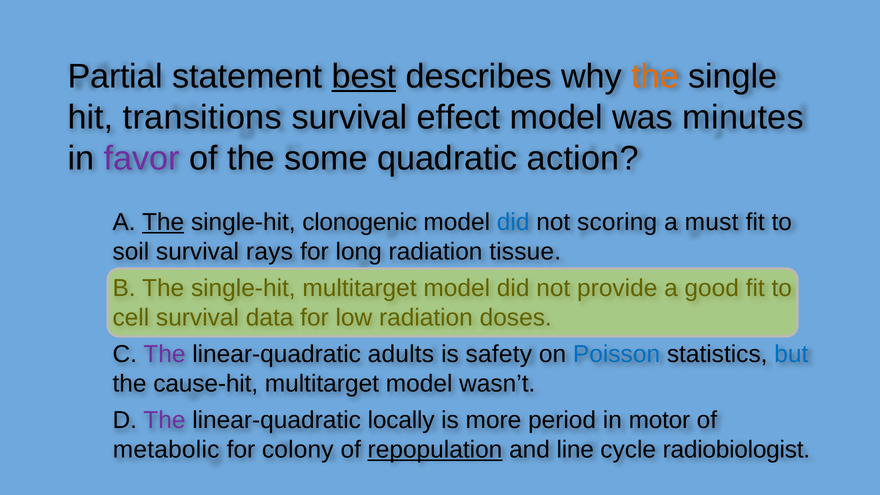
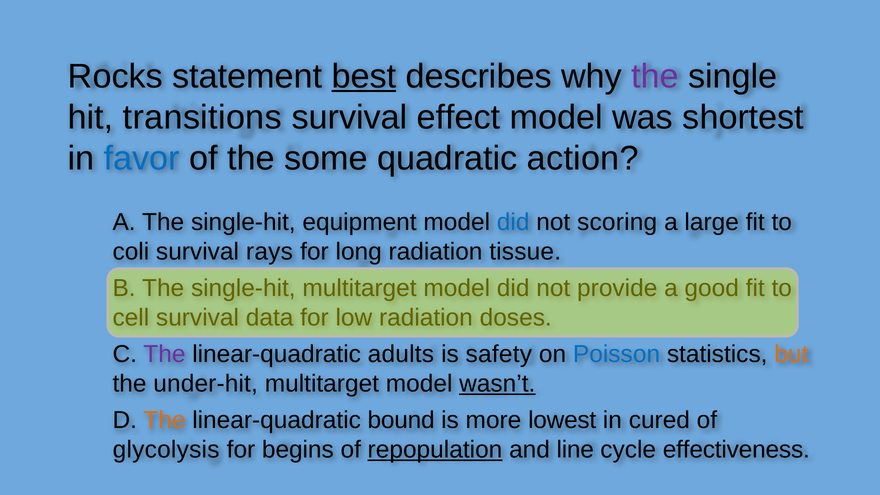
Partial: Partial -> Rocks (115, 76)
the colour: orange -> purple (655, 76)
minutes: minutes -> shortest (743, 117)
favor colour: purple -> blue (142, 158)
The underline: present -> none (163, 222)
clonogenic: clonogenic -> equipment (360, 222)
must: must -> large (712, 222)
soil: soil -> coli (131, 252)
but colour: blue -> orange (791, 354)
cause-hit: cause-hit -> under-hit (206, 384)
wasn’t underline: none -> present (497, 384)
The colour: purple -> orange (164, 420)
locally: locally -> bound (401, 420)
period: period -> lowest (562, 420)
motor: motor -> cured (659, 420)
metabolic: metabolic -> glycolysis (166, 450)
colony: colony -> begins (298, 450)
radiobiologist: radiobiologist -> effectiveness (736, 450)
